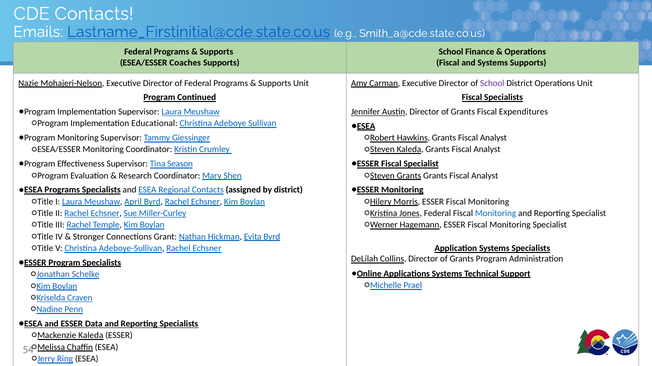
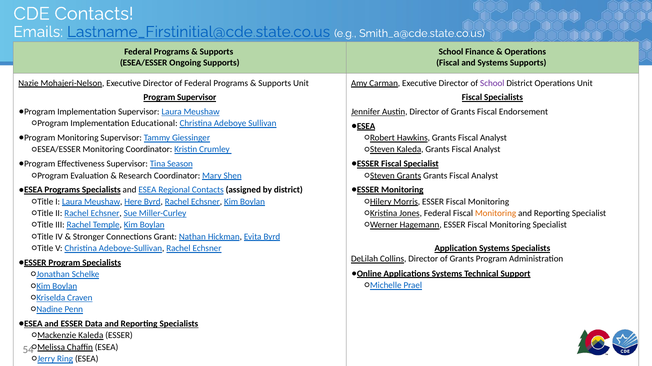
Coaches: Coaches -> Ongoing (185, 63)
Program Continued: Continued -> Supervisor (197, 98)
Expenditures: Expenditures -> Endorsement (523, 112)
April: April -> Here (133, 202)
Monitoring colour: blue -> orange (496, 214)
